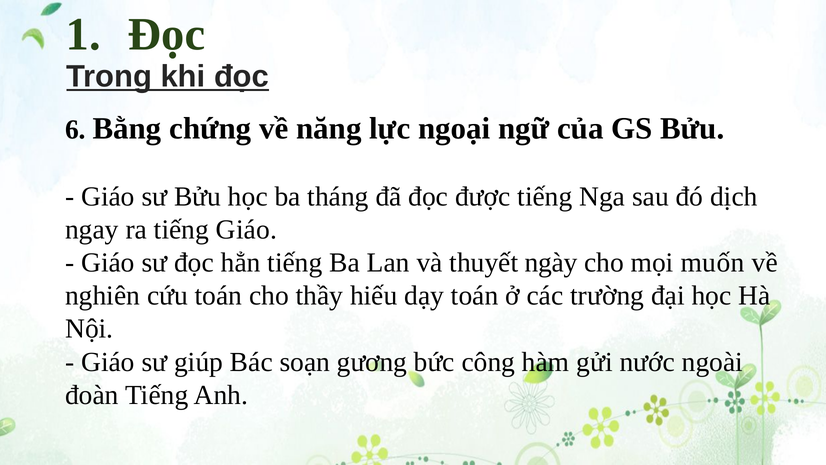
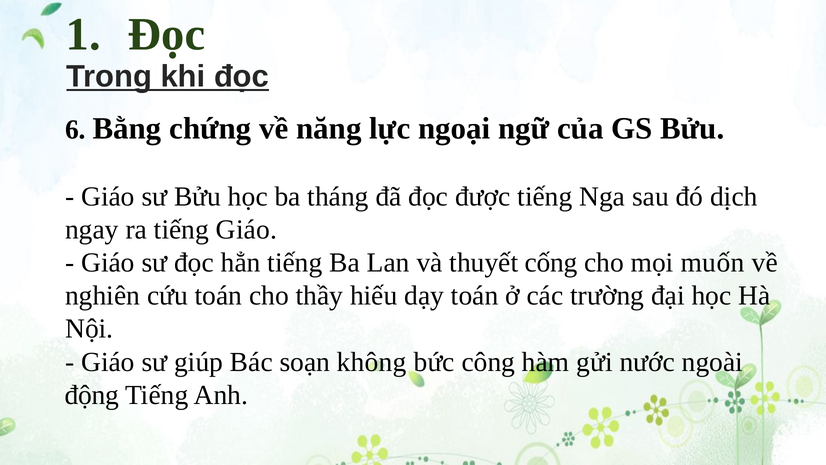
ngày: ngày -> cống (551, 262)
gương: gương -> không (372, 362)
đoàn: đoàn -> động (92, 395)
